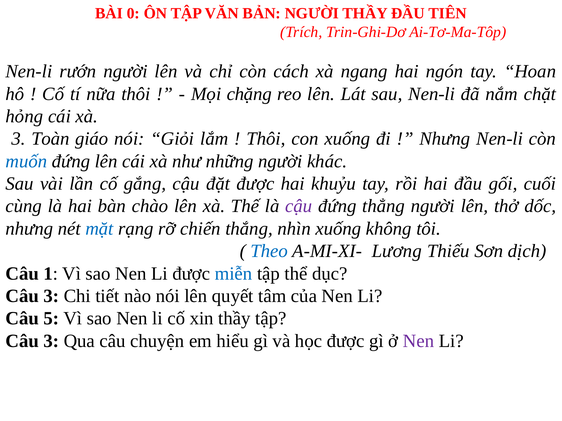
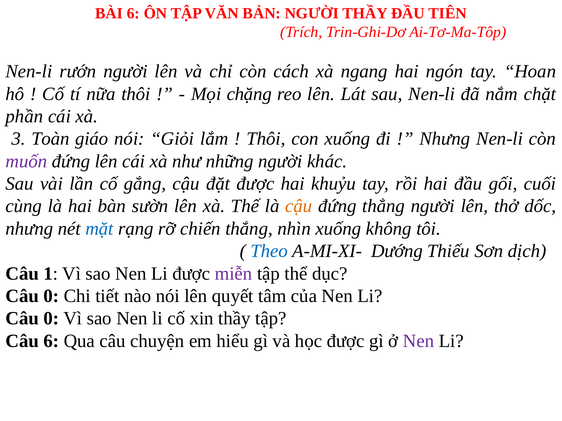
BÀI 0: 0 -> 6 (133, 13)
hỏng: hỏng -> phần (24, 116)
muốn colour: blue -> purple (26, 161)
chào: chào -> sườn (150, 206)
cậu colour: purple -> orange (299, 206)
Lương: Lương -> Dướng (397, 251)
miễn colour: blue -> purple (234, 274)
3: 3 -> 0 (51, 296)
5: 5 -> 0 (51, 319)
3: 3 -> 6 (51, 341)
